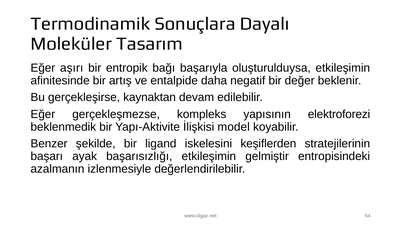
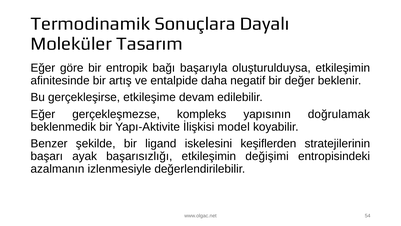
aşırı: aşırı -> göre (72, 68)
kaynaktan: kaynaktan -> etkileşime (150, 97)
elektroforezi: elektroforezi -> doğrulamak (339, 114)
gelmiştir: gelmiştir -> değişimi (267, 156)
